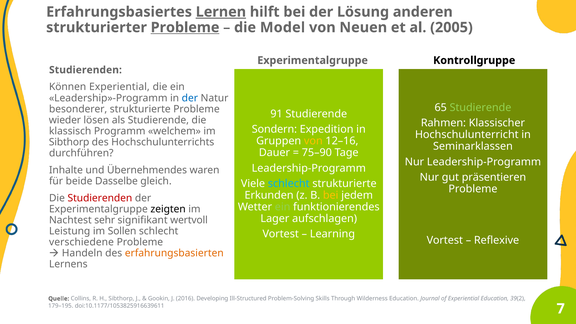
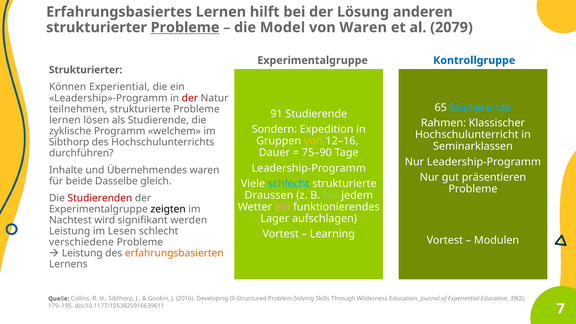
Lernen underline: present -> none (221, 12)
von Neuen: Neuen -> Waren (363, 27)
2005: 2005 -> 2079 (451, 27)
Kontrollgruppe colour: black -> blue (474, 60)
Studierenden: Studierenden -> Strukturierter (86, 70)
der colour: blue -> red (190, 98)
Studierende colour: light green -> light blue (480, 108)
besonderer: besonderer -> teilnehmen (78, 109)
wieder: wieder -> lernen (65, 120)
klassisch: klassisch -> zyklische (70, 131)
Erkunden: Erkunden -> Draussen (269, 195)
bei colour: yellow -> light green (331, 195)
ein colour: light green -> pink (283, 207)
sehr: sehr -> wird (105, 220)
wertvoll: wertvoll -> werden (189, 220)
Sollen: Sollen -> Lesen (122, 231)
Reflexive: Reflexive -> Modulen (497, 240)
Handeln: Handeln -> Leistung (82, 253)
